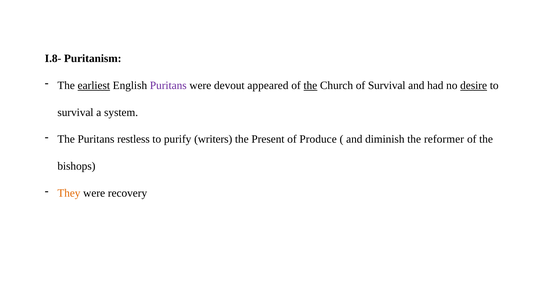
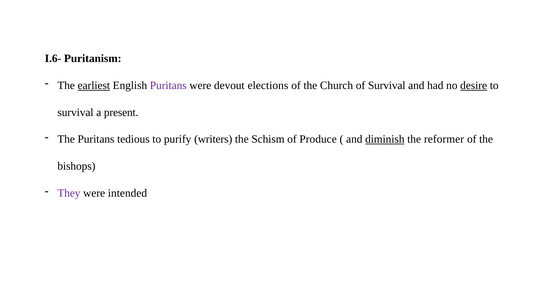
I.8-: I.8- -> I.6- (53, 58)
appeared: appeared -> elections (268, 85)
the underline: present -> none (310, 85)
system: system -> present (121, 112)
restless: restless -> tedious (133, 139)
Present: Present -> Schism (268, 139)
diminish underline: none -> present (385, 139)
They colour: orange -> purple (69, 193)
recovery: recovery -> intended (127, 193)
